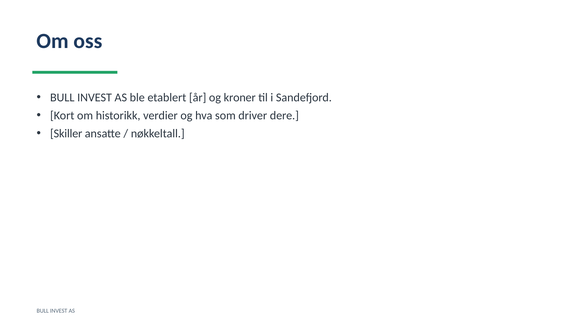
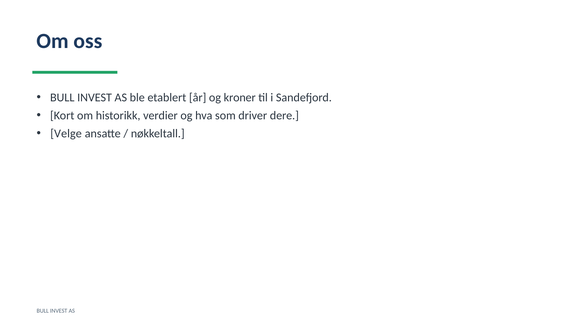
Skiller: Skiller -> Velge (66, 134)
